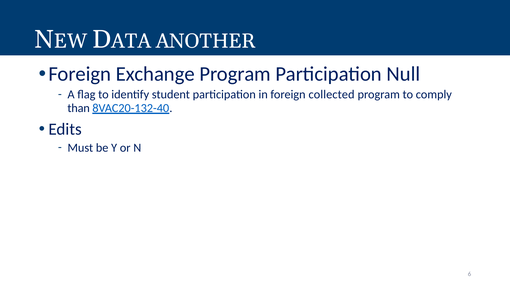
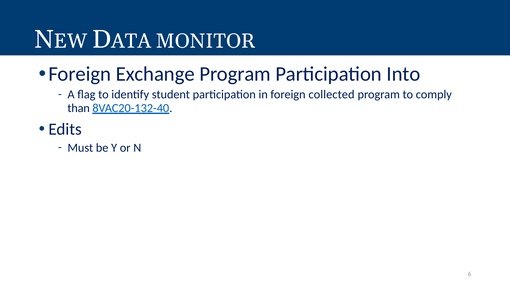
ANOTHER: ANOTHER -> MONITOR (206, 41)
Null: Null -> Into (403, 74)
